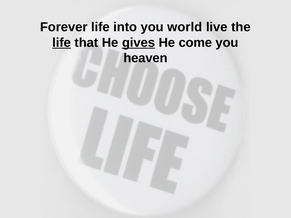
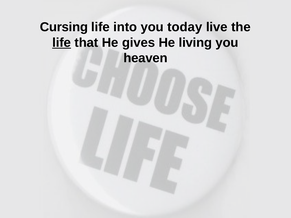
Forever: Forever -> Cursing (64, 27)
world: world -> today (185, 27)
gives underline: present -> none (139, 43)
come: come -> living (195, 43)
